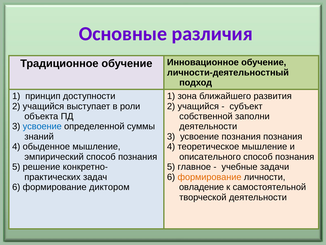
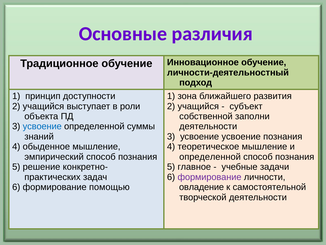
усвоение познания: познания -> усвоение (241, 136)
описательного: описательного -> определенной (210, 157)
формирование colour: orange -> purple (210, 177)
диктором: диктором -> помощью (109, 187)
